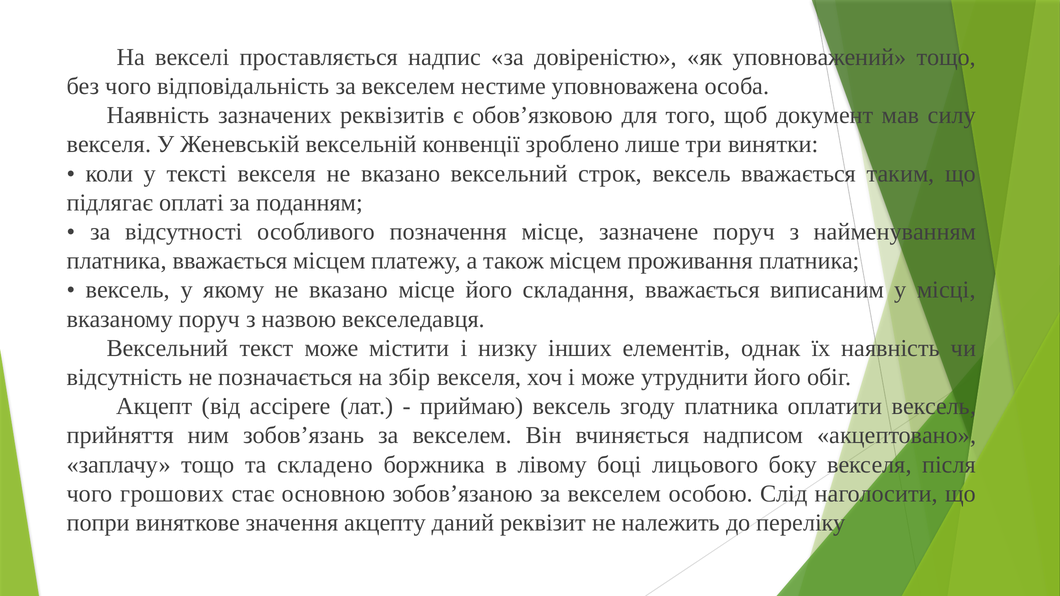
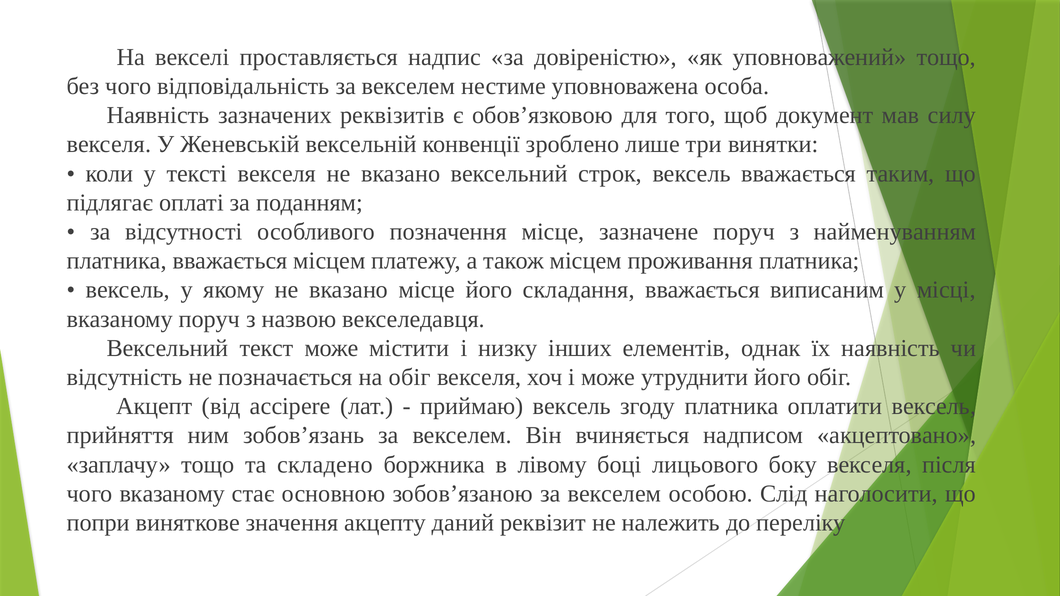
на збір: збір -> обіг (410, 377)
чого грошових: грошових -> вказаному (172, 494)
